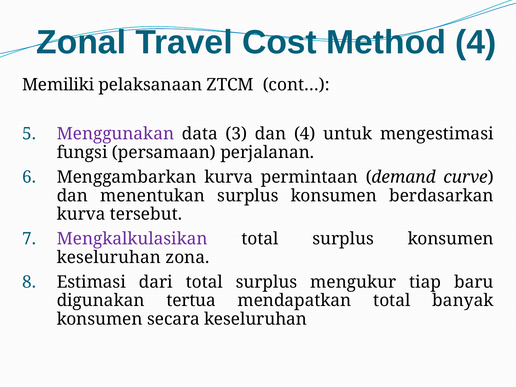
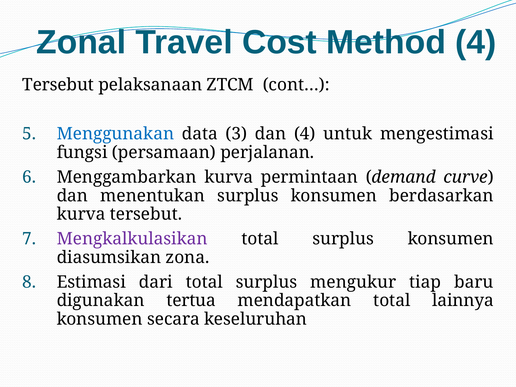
Memiliki: Memiliki -> Tersebut (58, 85)
Menggunakan colour: purple -> blue (115, 134)
keseluruhan: keseluruhan -> diasumsikan (109, 257)
banyak: banyak -> lainnya (463, 301)
